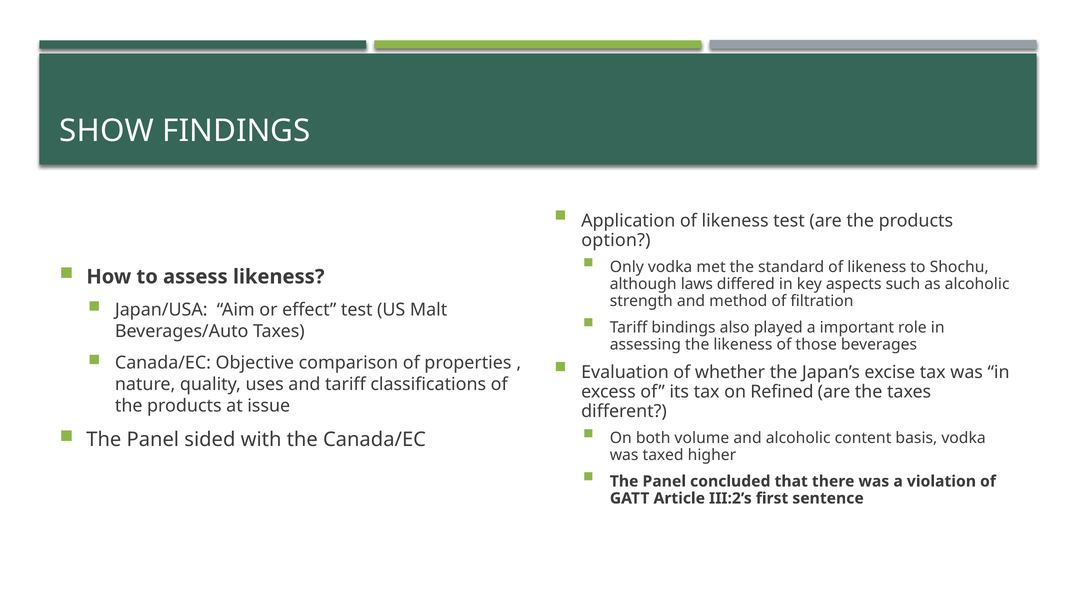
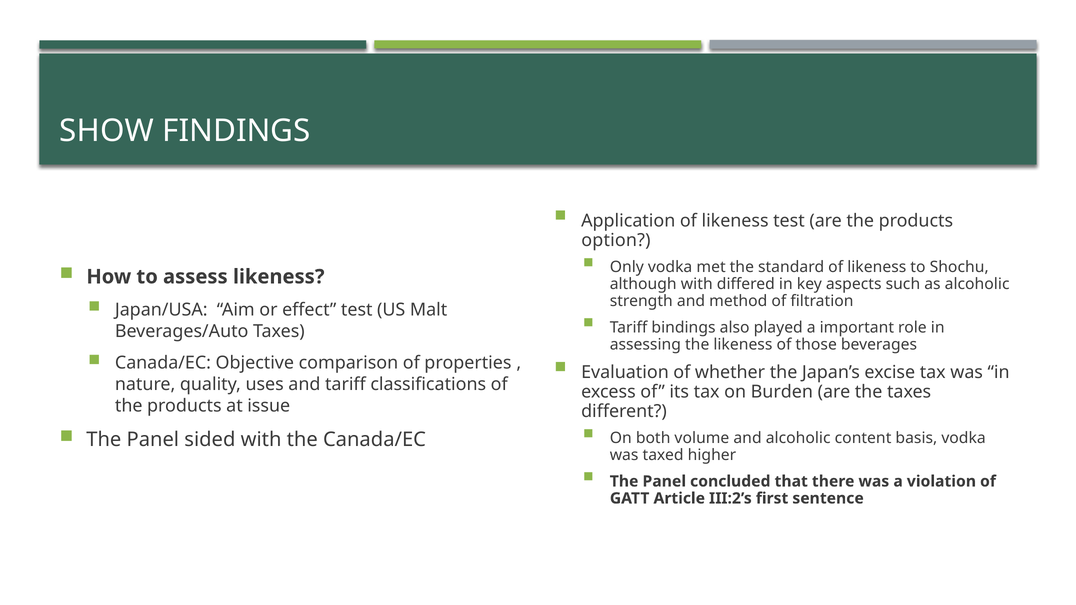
although laws: laws -> with (697, 284)
Refined: Refined -> Burden (782, 392)
